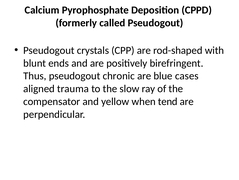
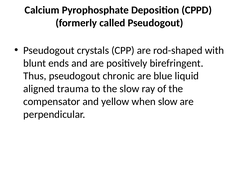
cases: cases -> liquid (187, 76)
when tend: tend -> slow (168, 101)
